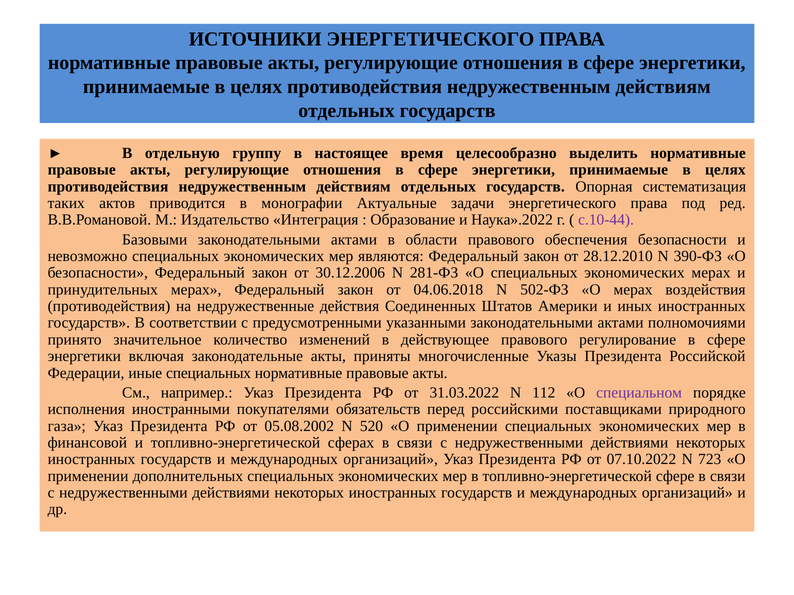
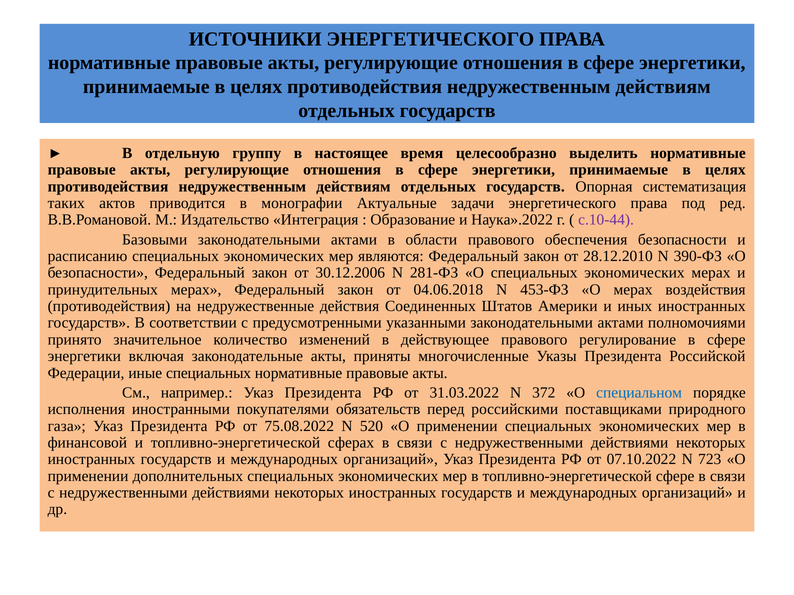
невозможно: невозможно -> расписанию (87, 256)
502-ФЗ: 502-ФЗ -> 453-ФЗ (544, 290)
112: 112 -> 372 (544, 393)
специальном colour: purple -> blue (639, 393)
05.08.2002: 05.08.2002 -> 75.08.2022 (299, 426)
